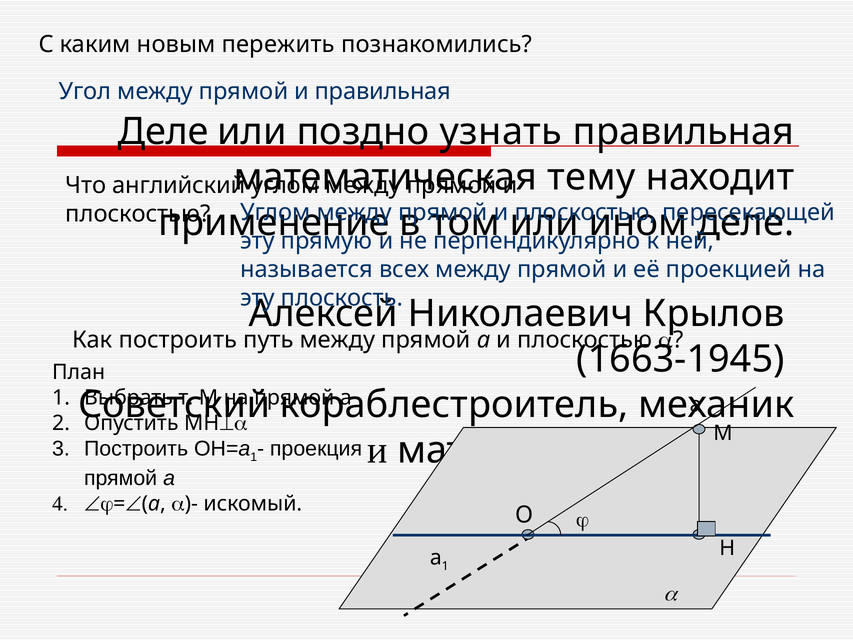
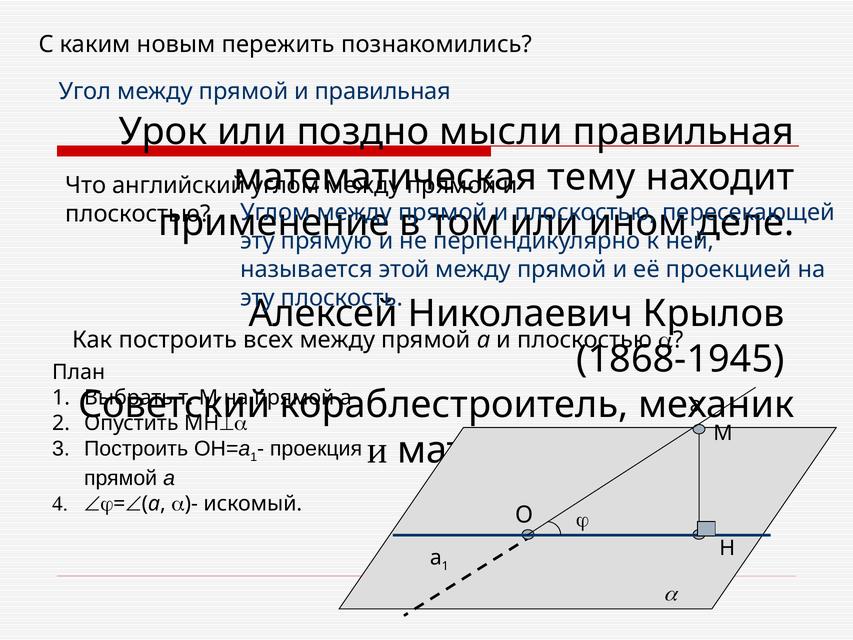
Деле: Деле -> Урок (163, 132)
узнать: узнать -> мысли (501, 132)
всех: всех -> этой (404, 269)
путь: путь -> всех (268, 340)
1663-1945: 1663-1945 -> 1868-1945 (681, 359)
